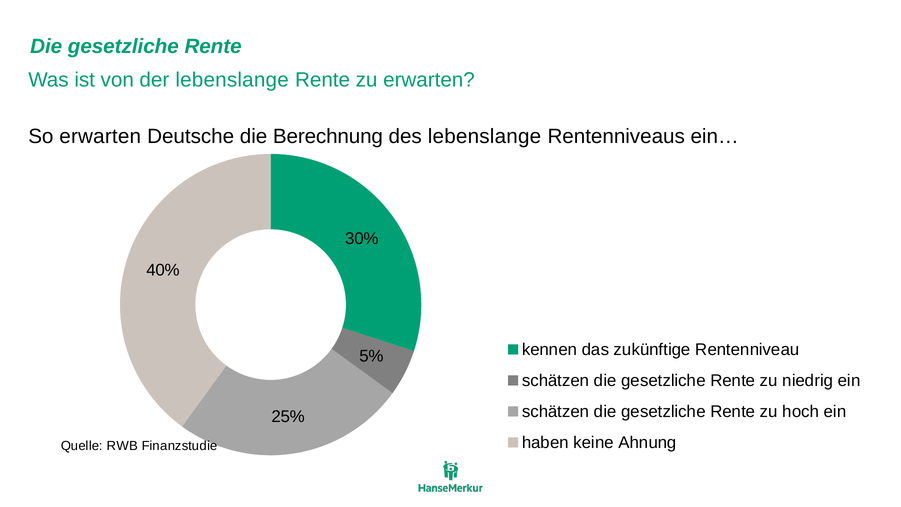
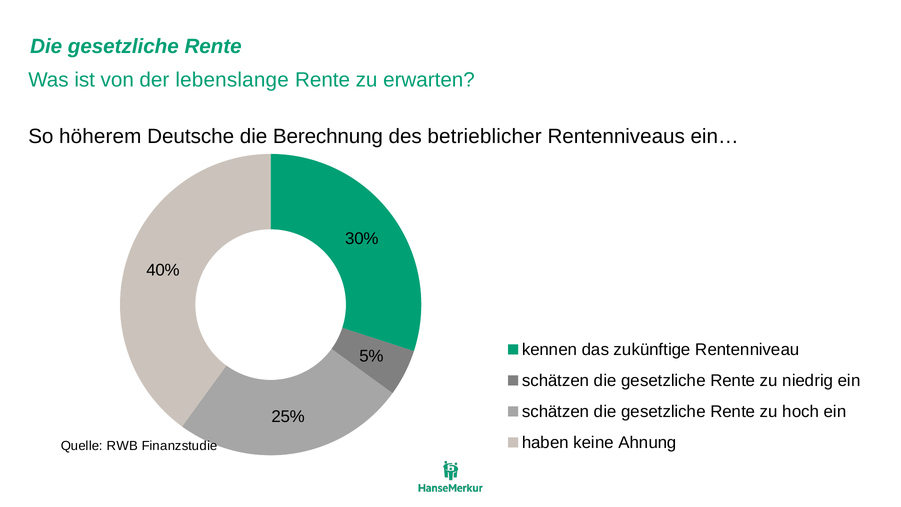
So erwarten: erwarten -> höherem (100, 136)
des lebenslange: lebenslange -> betrieblicher (485, 136)
